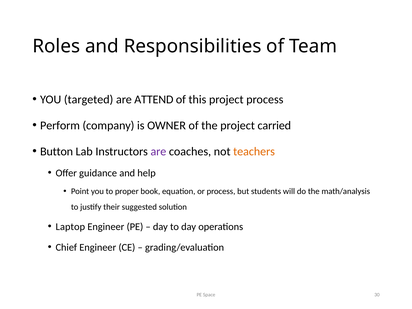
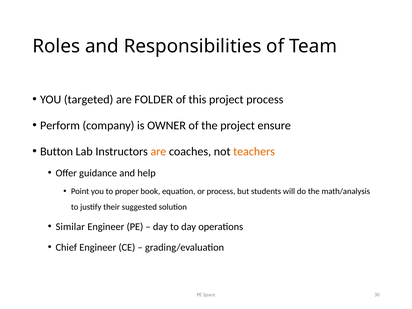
ATTEND: ATTEND -> FOLDER (154, 100)
carried: carried -> ensure (274, 125)
are colour: purple -> orange (158, 151)
Laptop: Laptop -> Similar (70, 227)
